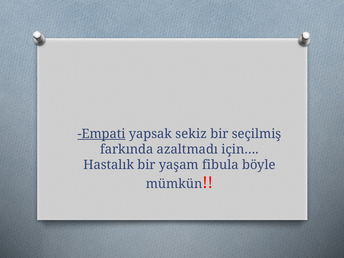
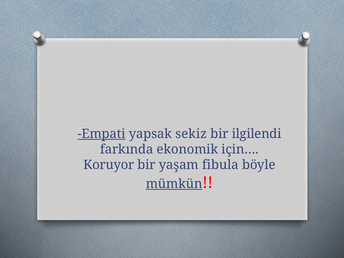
seçilmiş: seçilmiş -> ilgilendi (257, 134)
azaltmadı: azaltmadı -> ekonomik (187, 149)
Hastalık: Hastalık -> Koruyor (109, 165)
mümkün underline: none -> present (174, 184)
